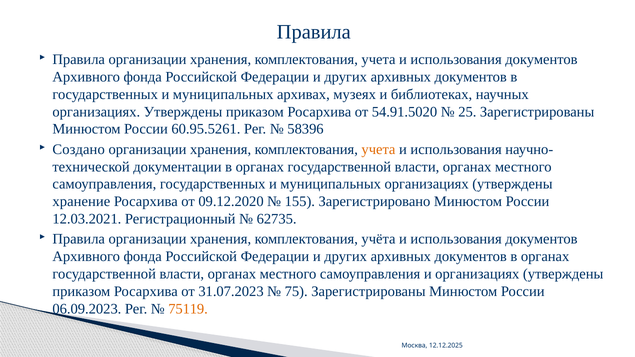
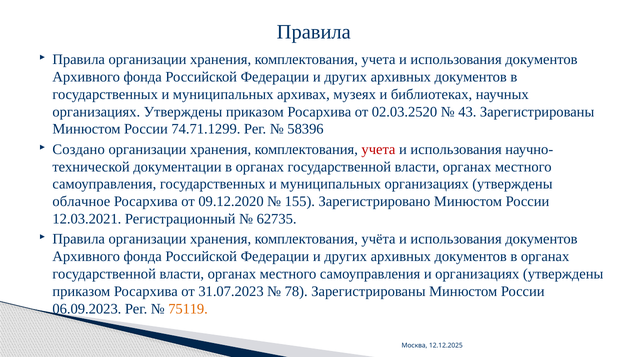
54.91.5020: 54.91.5020 -> 02.03.2520 (404, 112)
25: 25 -> 43 (467, 112)
60.95.5261: 60.95.5261 -> 74.71.1299 (206, 129)
учета colour: orange -> red (378, 149)
хранение: хранение -> облачное (81, 202)
75: 75 -> 78 (296, 292)
